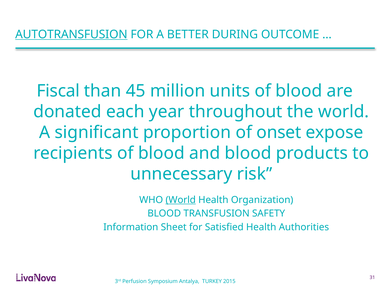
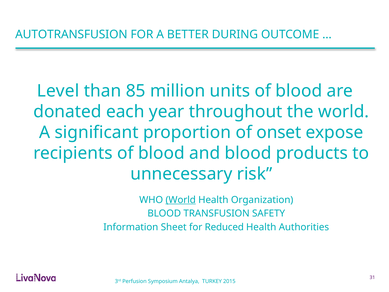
AUTOTRANSFUSION underline: present -> none (71, 34)
Fiscal: Fiscal -> Level (58, 91)
45: 45 -> 85 (136, 91)
Satisfied: Satisfied -> Reduced (224, 227)
